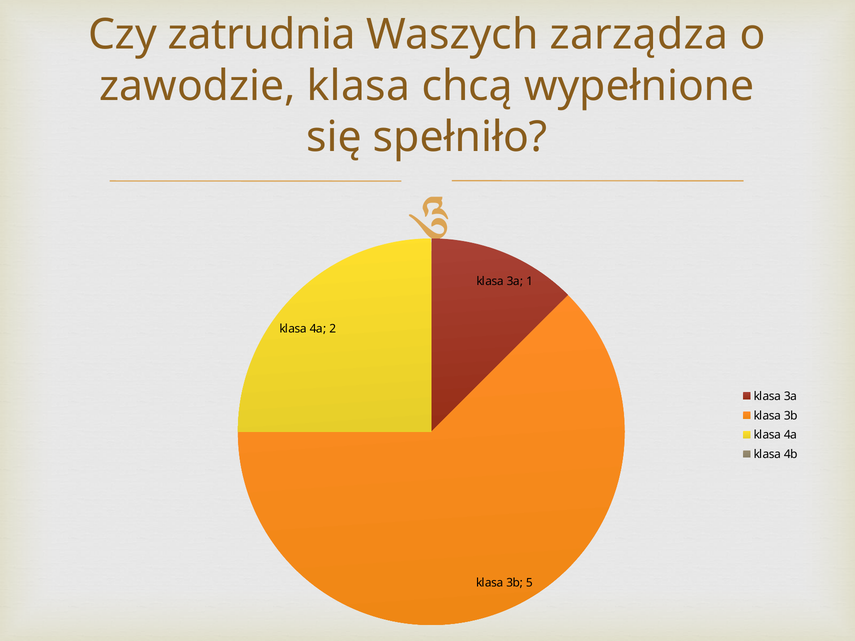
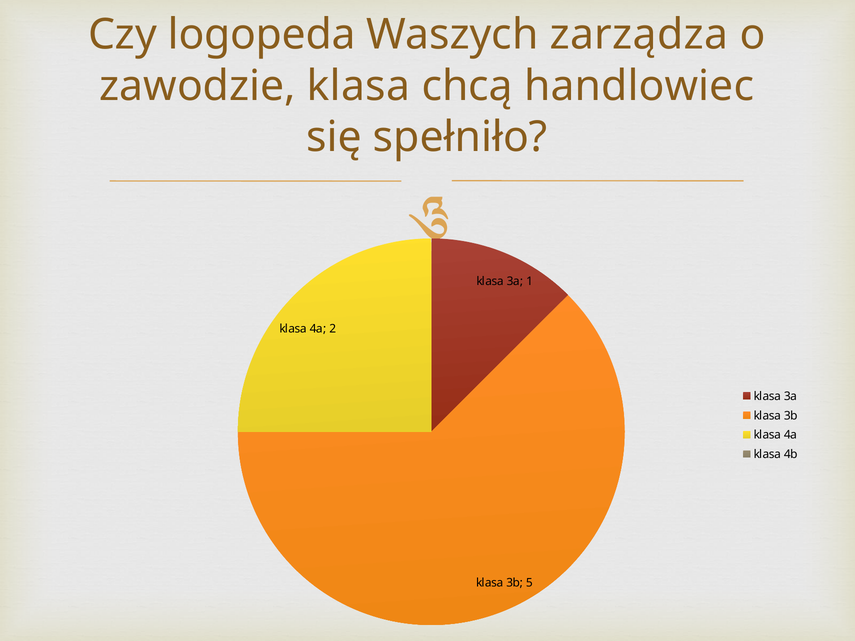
zatrudnia: zatrudnia -> logopeda (262, 35)
wypełnione: wypełnione -> handlowiec (639, 86)
